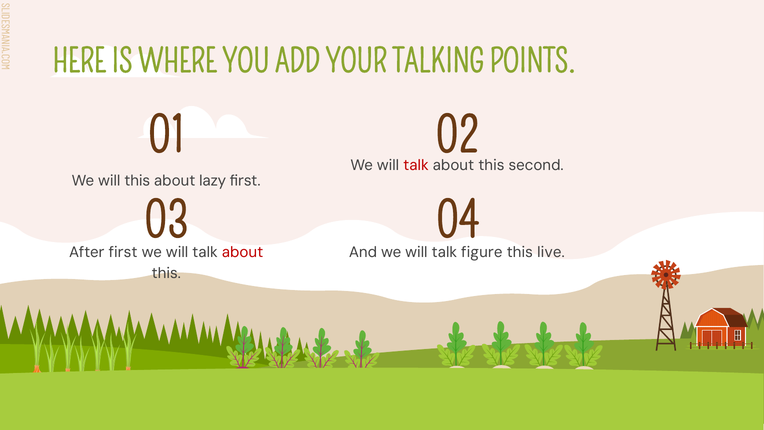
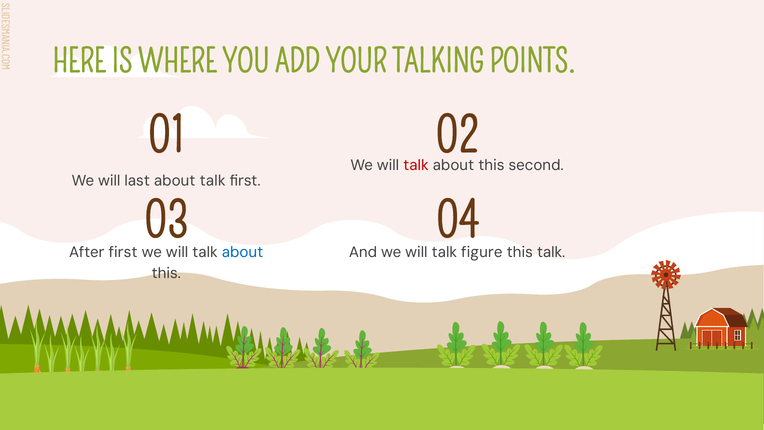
will this: this -> last (137, 181)
about lazy: lazy -> talk (213, 181)
about colour: red -> blue (243, 252)
this live: live -> talk (551, 252)
